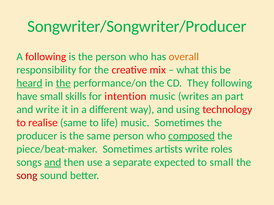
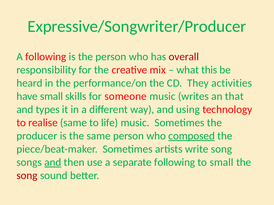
Songwriter/Songwriter/Producer: Songwriter/Songwriter/Producer -> Expressive/Songwriter/Producer (137, 27)
overall colour: orange -> red (184, 57)
heard underline: present -> none (29, 83)
the underline: present -> none (63, 83)
They following: following -> activities (232, 83)
intention: intention -> someone (126, 96)
part: part -> that (234, 96)
and write: write -> types (48, 110)
write roles: roles -> song (222, 149)
separate expected: expected -> following (175, 163)
